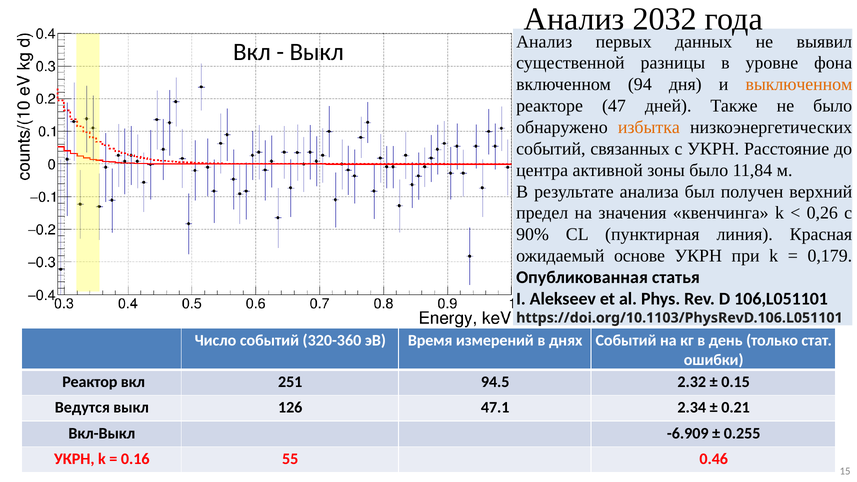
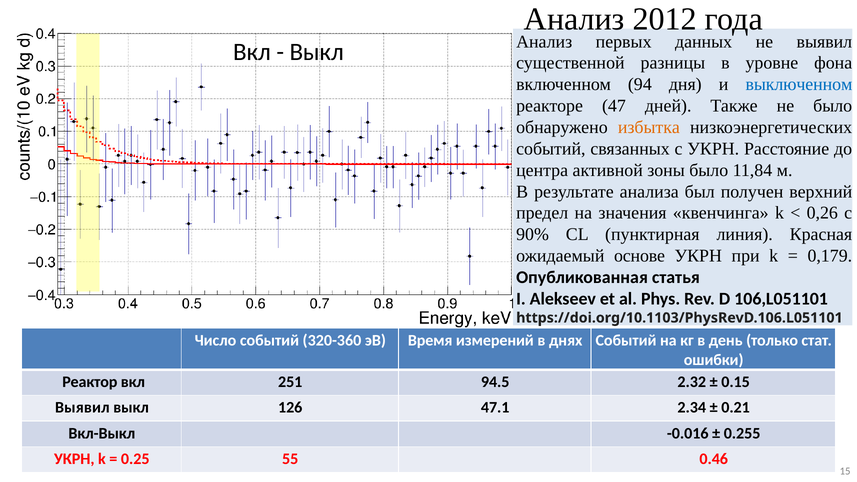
2032: 2032 -> 2012 (665, 19)
выключенном colour: orange -> blue (799, 84)
Ведутся: Ведутся -> Выявил (82, 408)
-6.909: -6.909 -> -0.016 (688, 433)
0.16: 0.16 -> 0.25 (135, 459)
